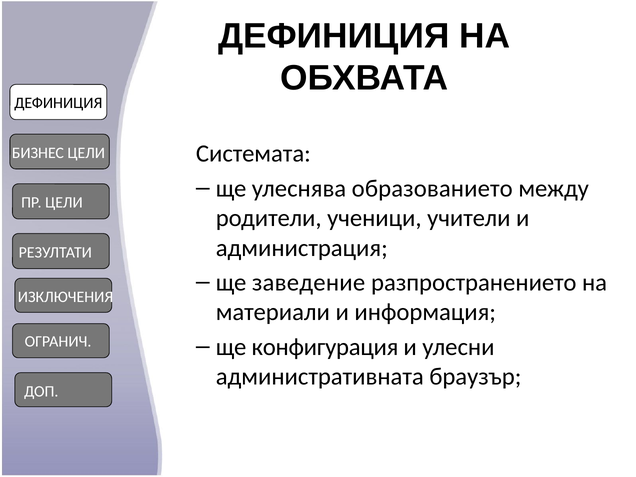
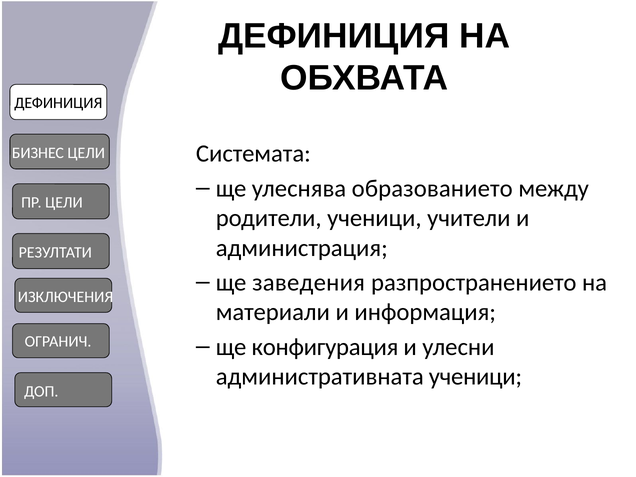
заведение: заведение -> заведения (309, 282)
административната браузър: браузър -> ученици (475, 377)
